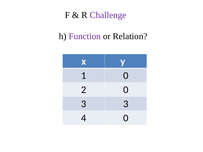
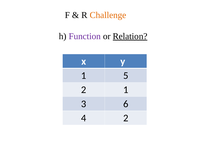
Challenge colour: purple -> orange (108, 15)
Relation underline: none -> present (130, 36)
1 0: 0 -> 5 (126, 76)
2 0: 0 -> 1 (126, 90)
3 3: 3 -> 6 (126, 104)
4 0: 0 -> 2 (126, 118)
